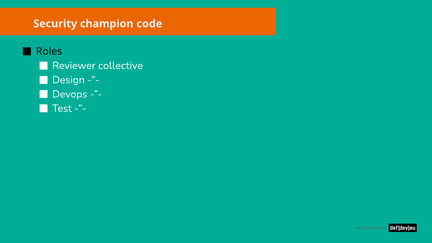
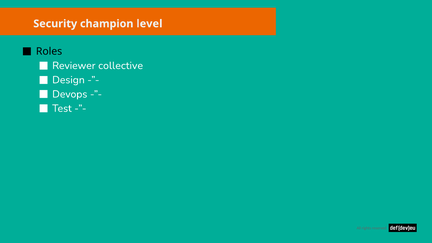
code: code -> level (149, 24)
